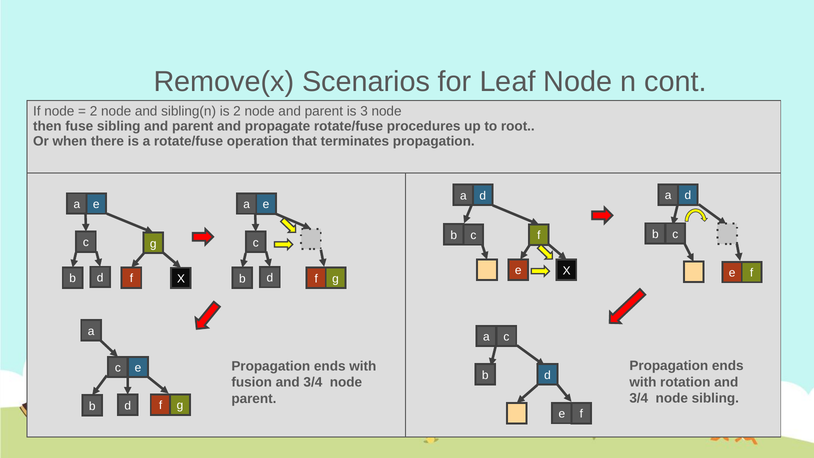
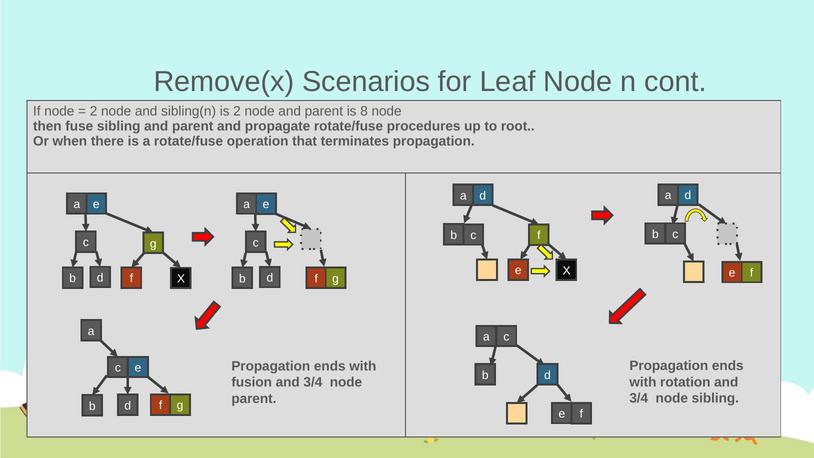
3: 3 -> 8 (364, 111)
